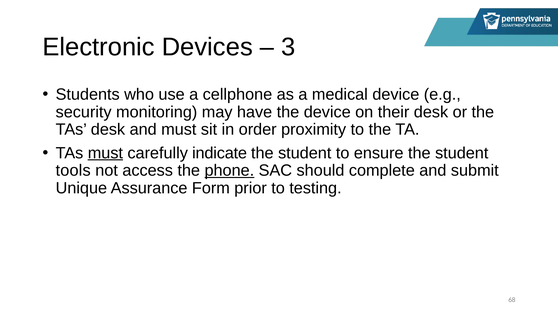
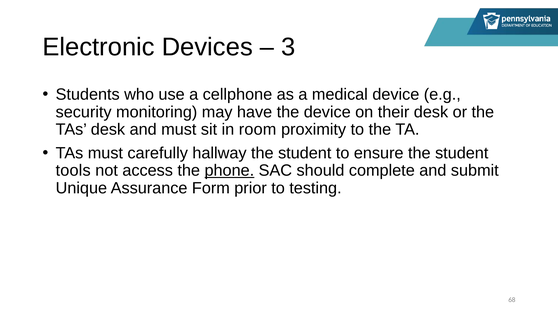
order: order -> room (258, 130)
must underline: present -> none (105, 153)
indicate: indicate -> hallway (219, 153)
